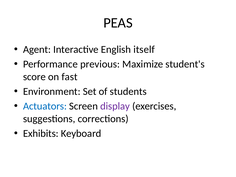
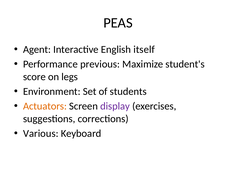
fast: fast -> legs (70, 77)
Actuators colour: blue -> orange (45, 106)
Exhibits: Exhibits -> Various (41, 133)
